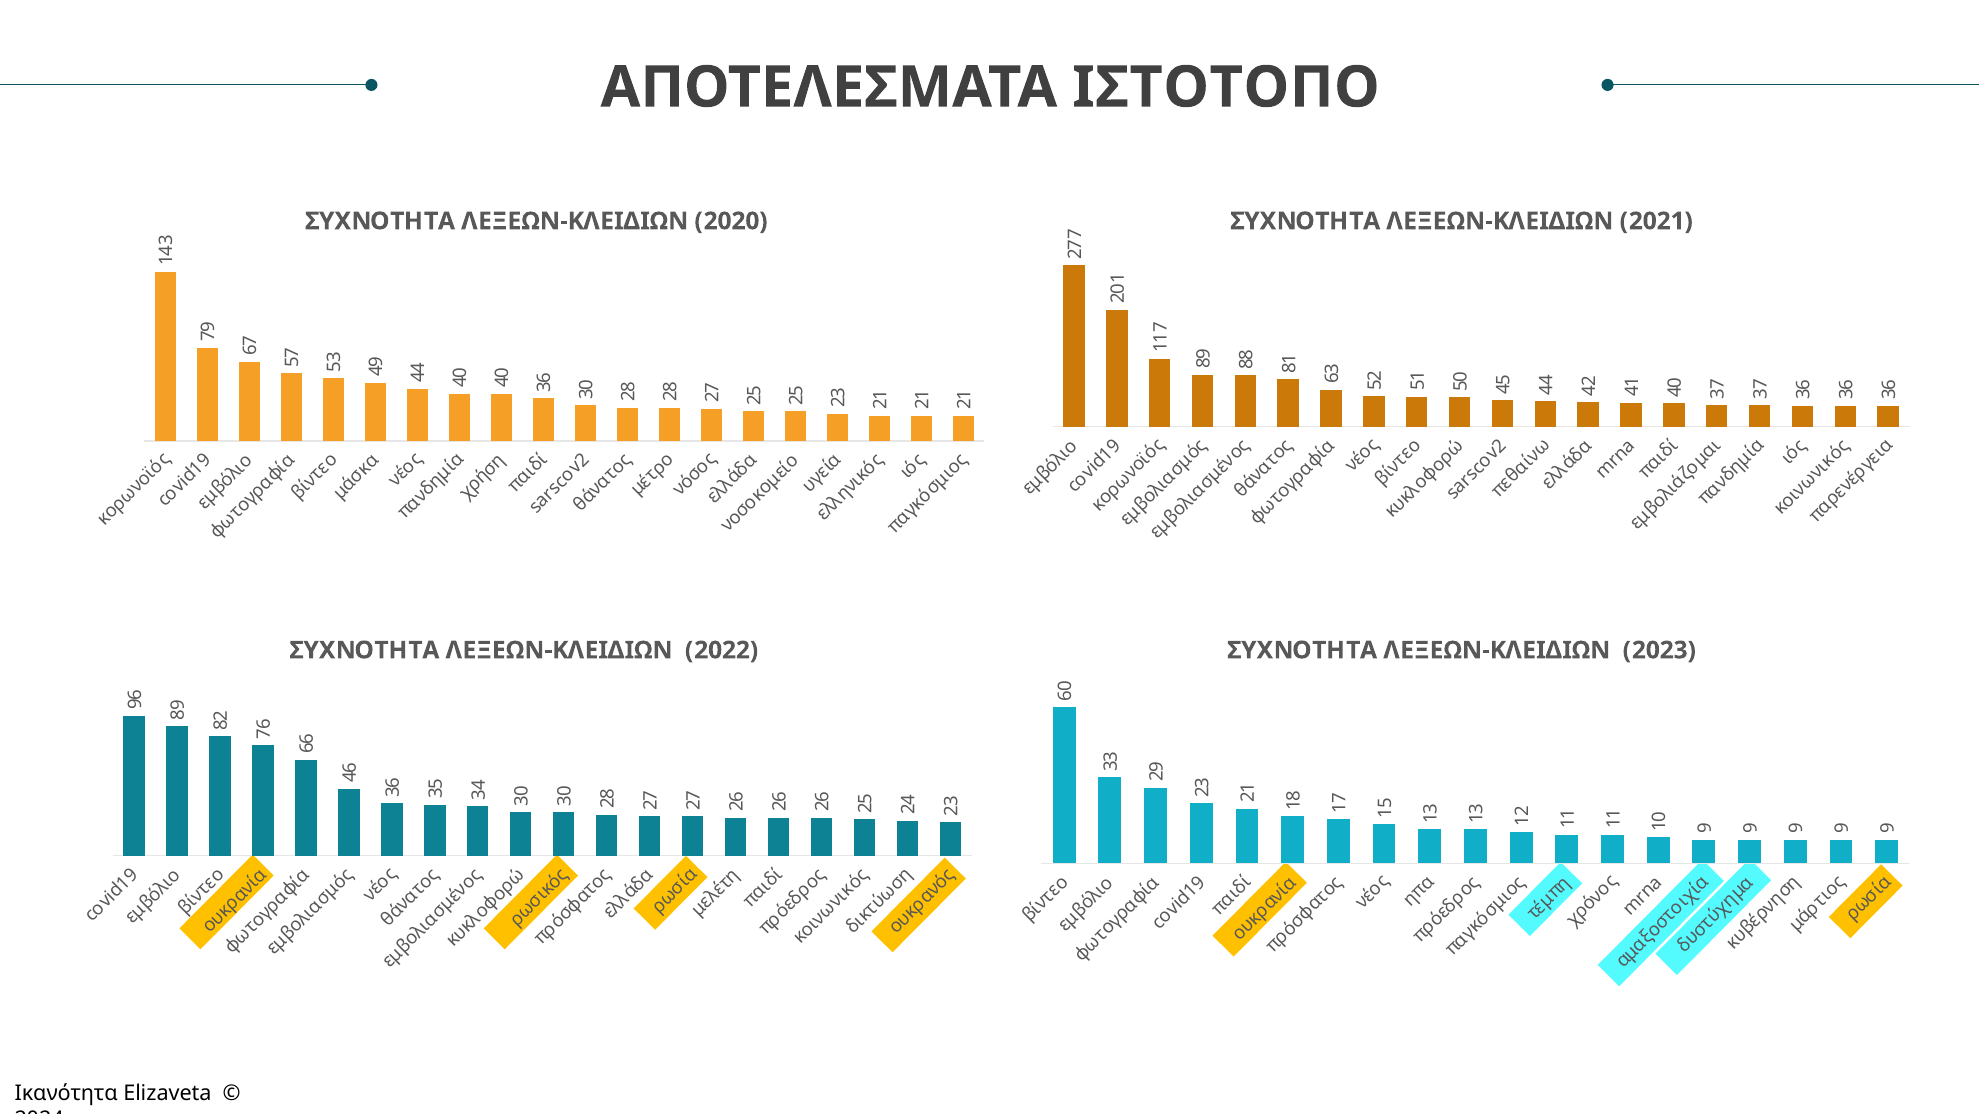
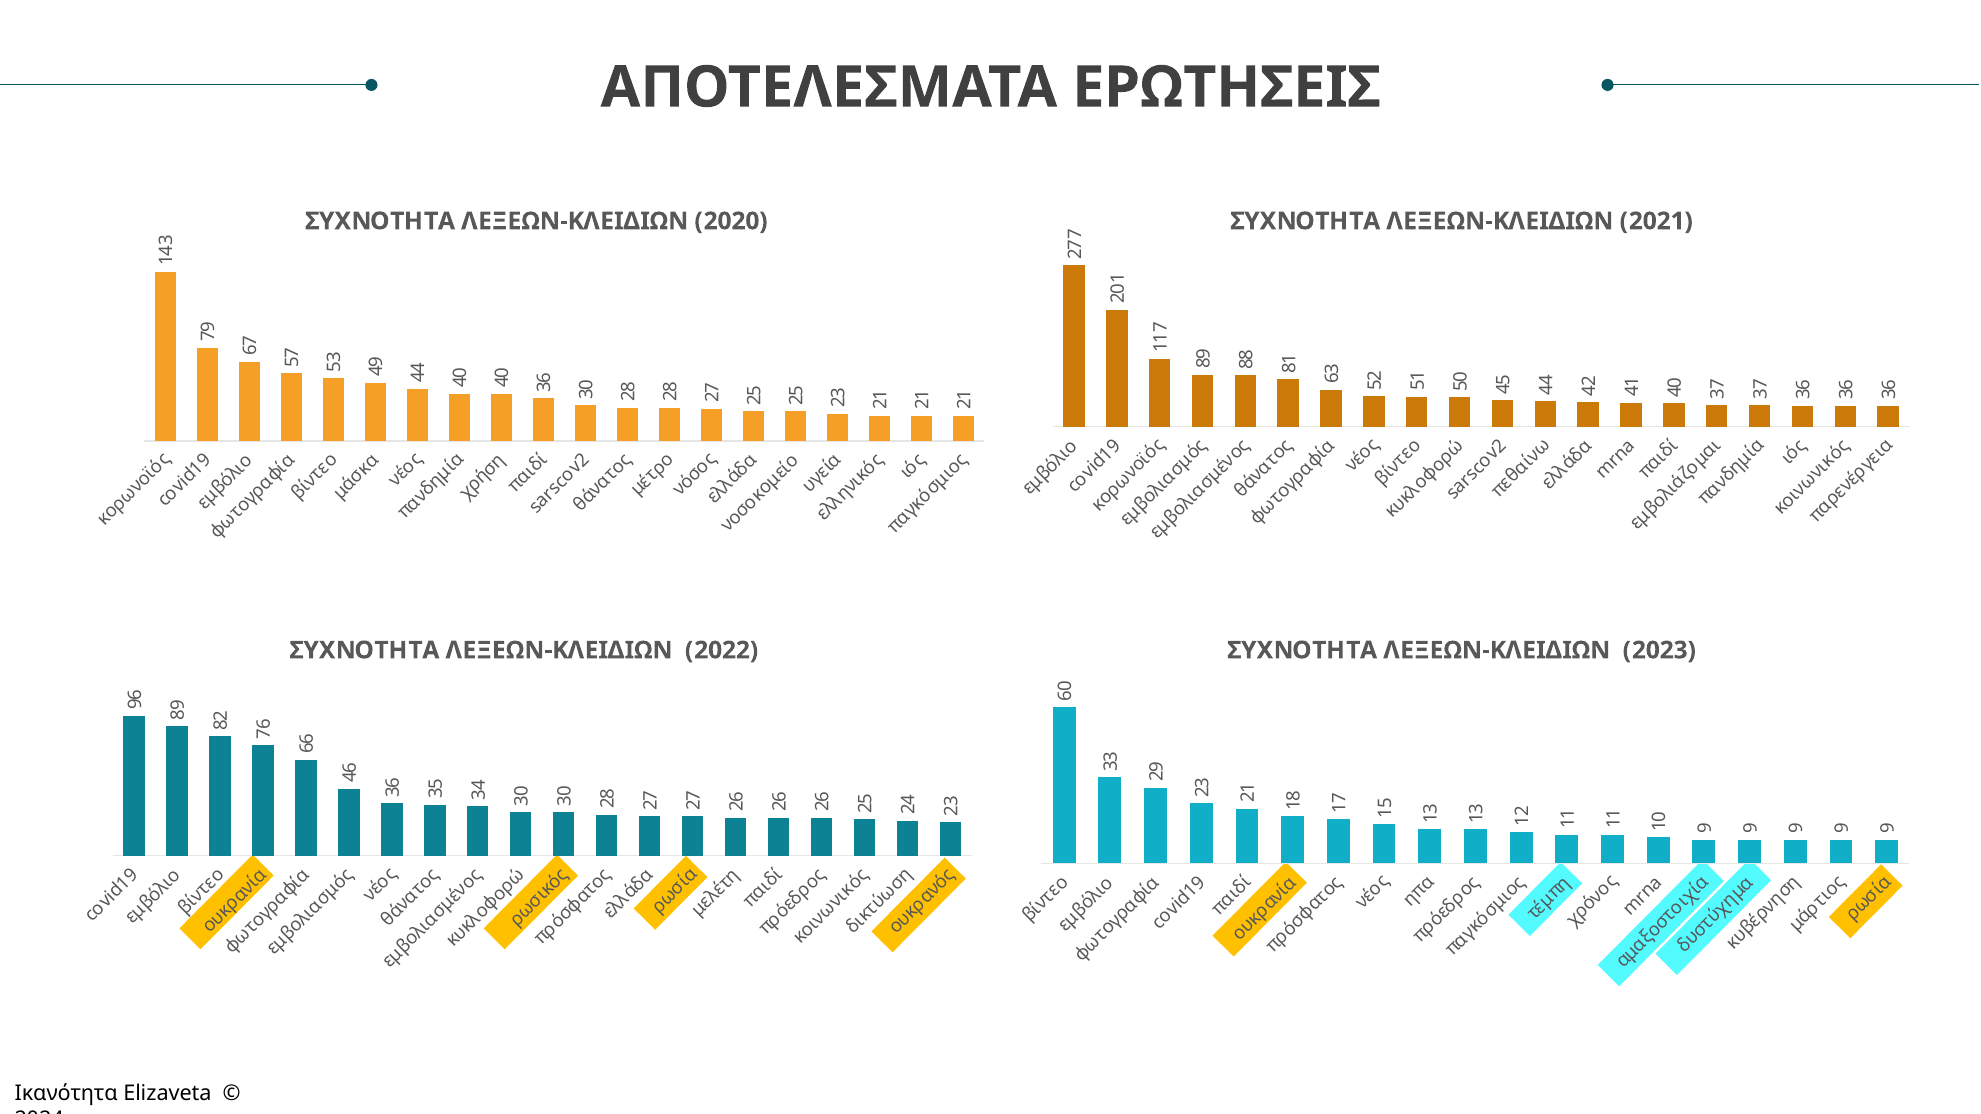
ΙΣΤΟΤΟΠΟ: ΙΣΤΟΤΟΠΟ -> ΕΡΩΤΗΣΕΙΣ (1226, 88)
